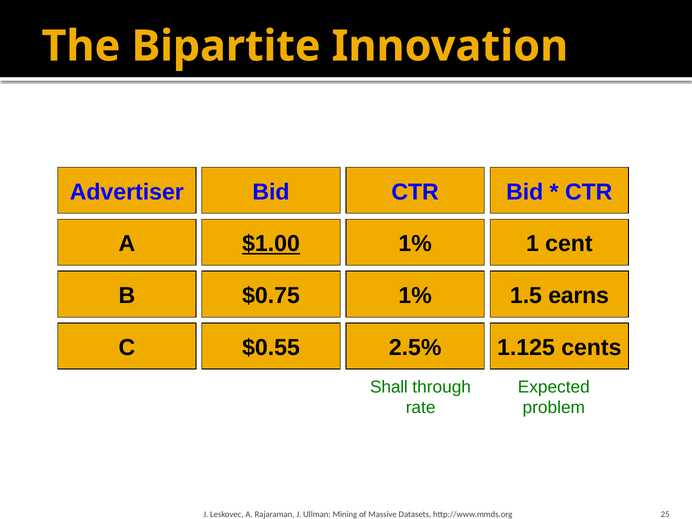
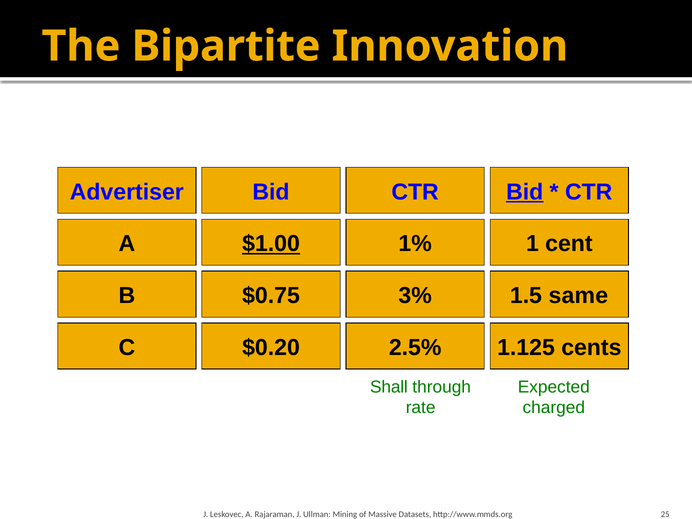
Bid underline: none -> present (525, 192)
1%: 1% -> 3% (415, 296)
earns: earns -> same (578, 296)
$0.55: $0.55 -> $0.20 (271, 348)
problem: problem -> charged (554, 408)
